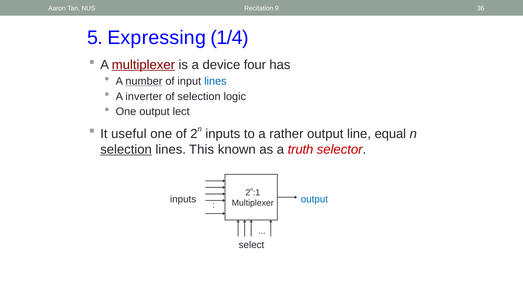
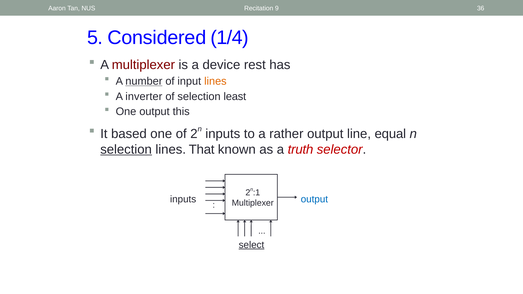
Expressing: Expressing -> Considered (157, 38)
multiplexer underline: present -> none (143, 65)
four: four -> rest (255, 65)
lines colour: blue -> orange (215, 81)
logic: logic -> least (235, 96)
lect: lect -> this (181, 112)
useful: useful -> based (129, 134)
This: This -> That (202, 150)
select underline: none -> present (251, 245)
